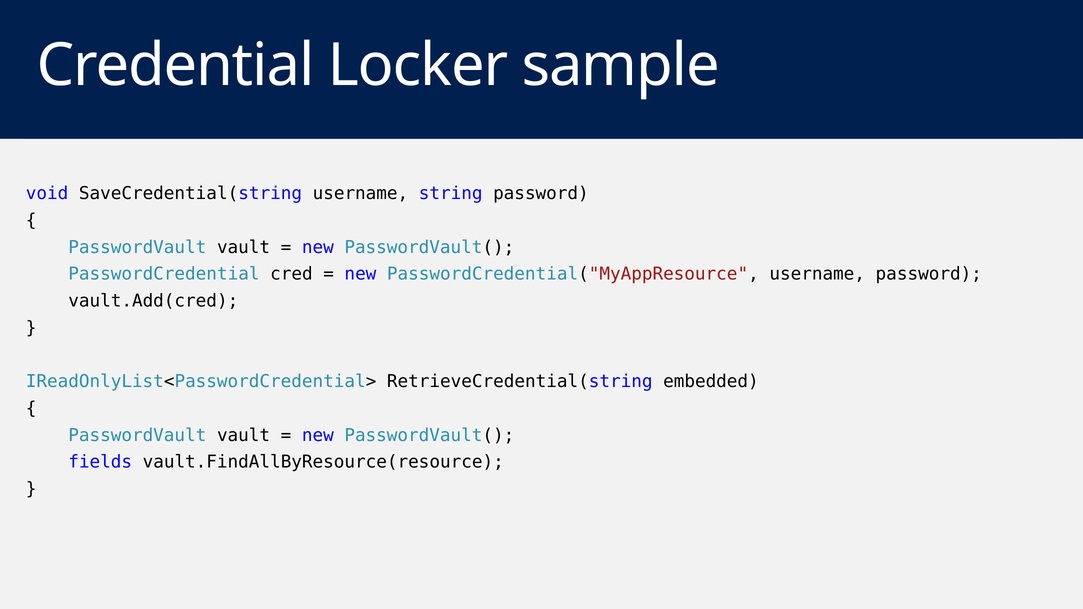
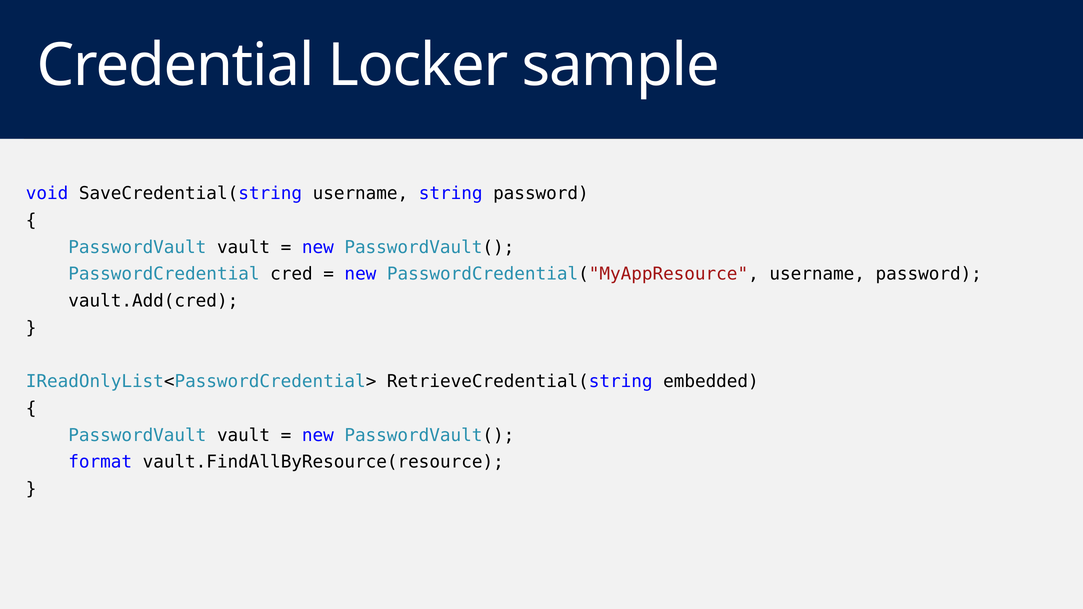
fields: fields -> format (100, 462)
